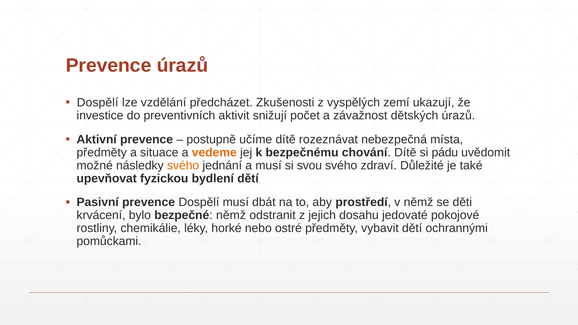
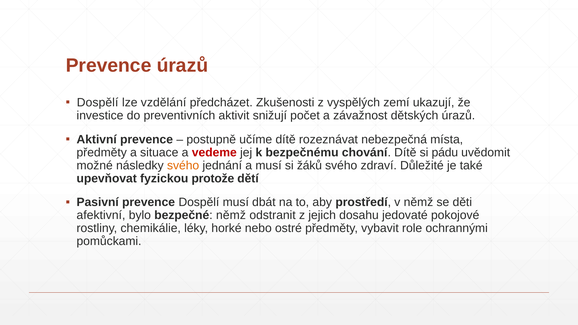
vedeme colour: orange -> red (214, 152)
svou: svou -> žáků (309, 165)
bydlení: bydlení -> protože (213, 178)
krvácení: krvácení -> afektivní (101, 215)
vybavit dětí: dětí -> role (412, 228)
